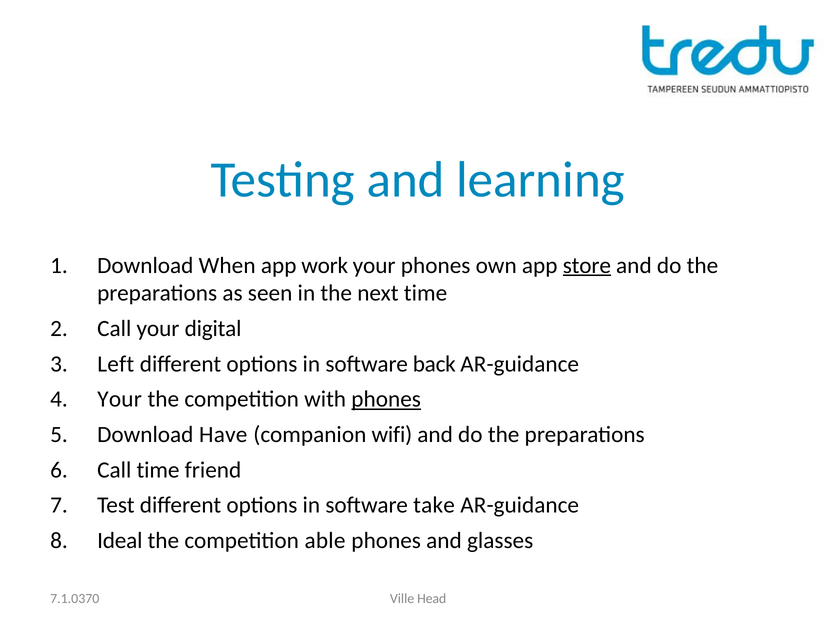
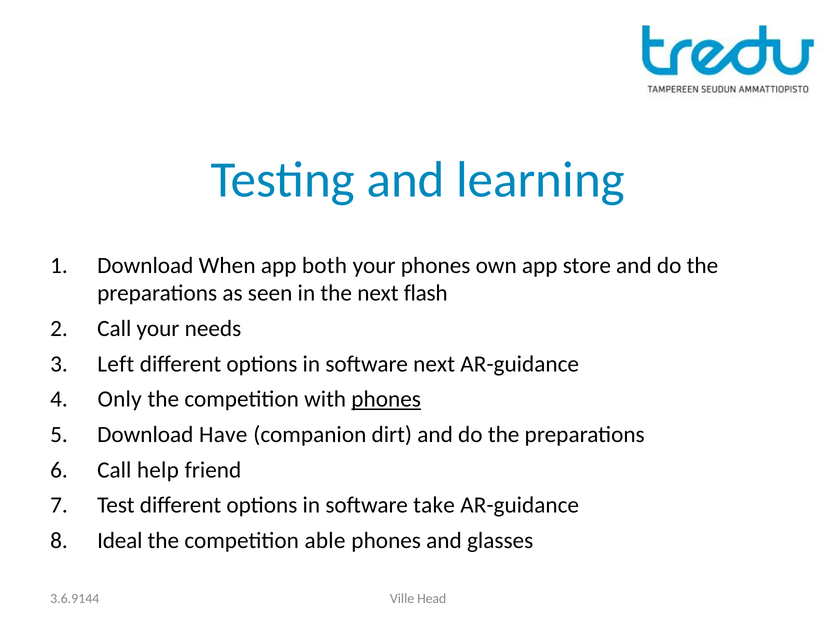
work: work -> both (324, 265)
store underline: present -> none (587, 265)
next time: time -> flash (426, 293)
digital: digital -> needs (213, 329)
software back: back -> next (434, 364)
Your: Your -> Only (120, 399)
wifi: wifi -> dirt (392, 435)
Call time: time -> help (158, 470)
7.1.0370: 7.1.0370 -> 3.6.9144 (75, 599)
